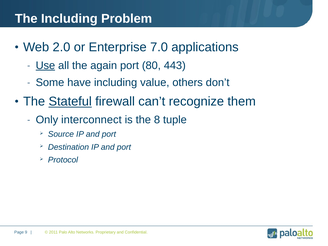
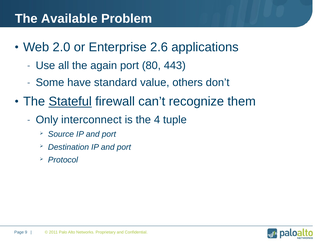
The Including: Including -> Available (69, 19)
7.0: 7.0 -> 2.6 (159, 47)
Use underline: present -> none (45, 65)
have including: including -> standard (116, 83)
8: 8 -> 4 (157, 120)
